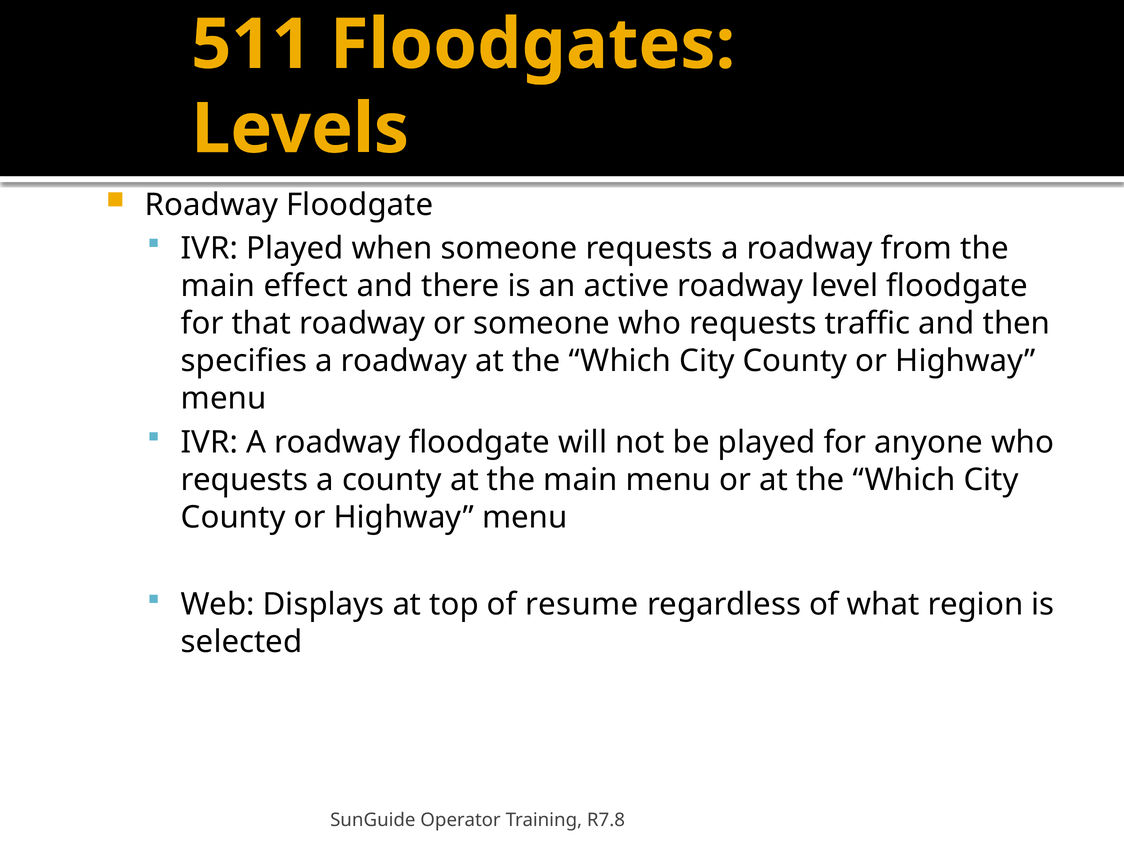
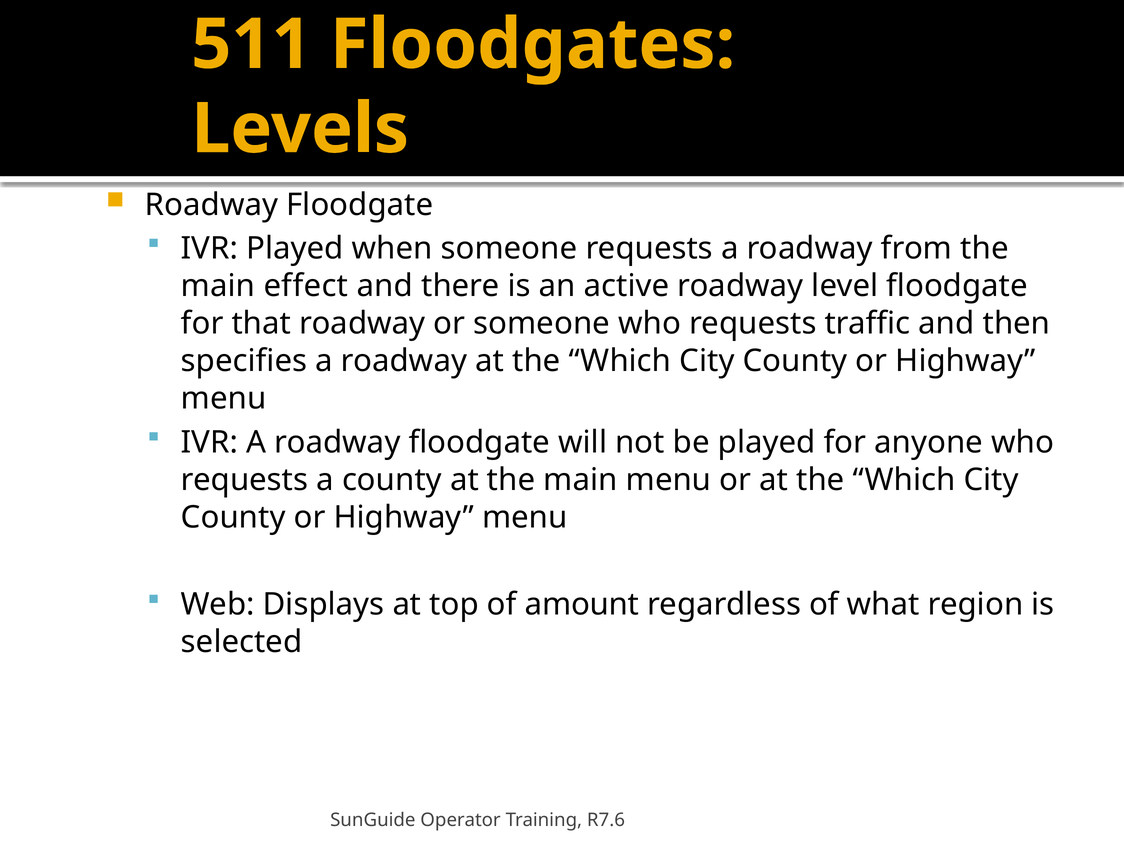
resume: resume -> amount (582, 605)
R7.8: R7.8 -> R7.6 (606, 820)
